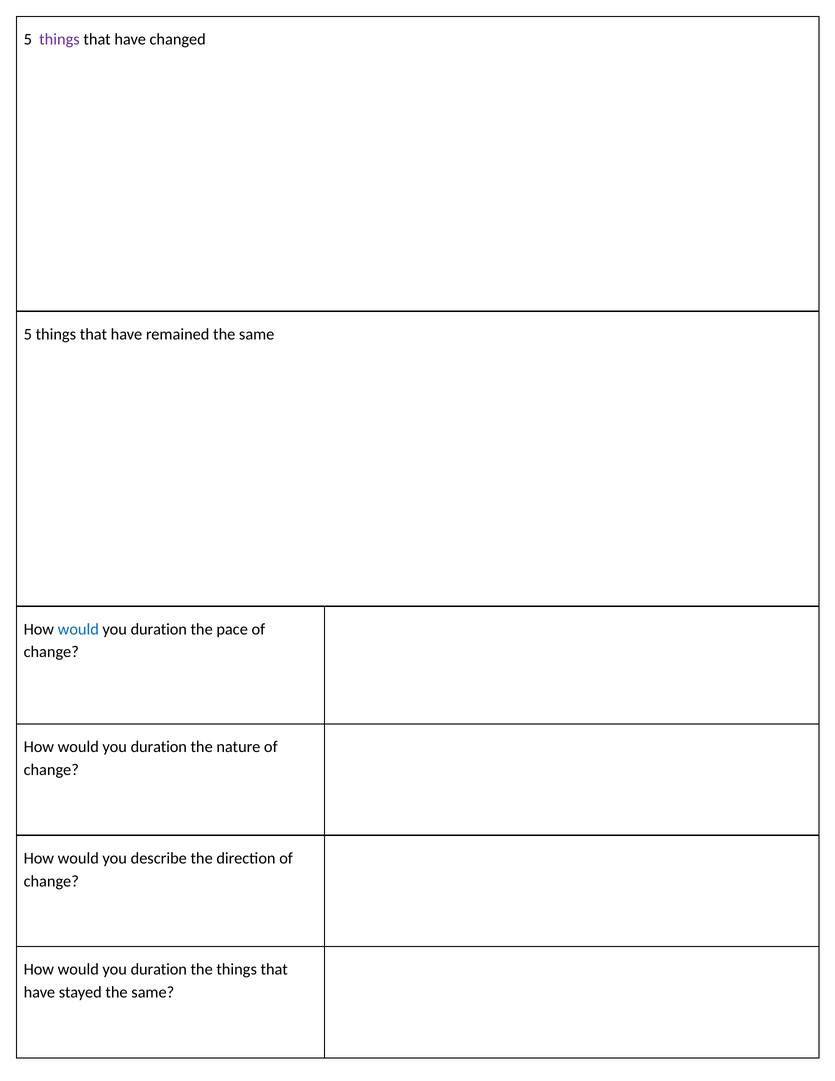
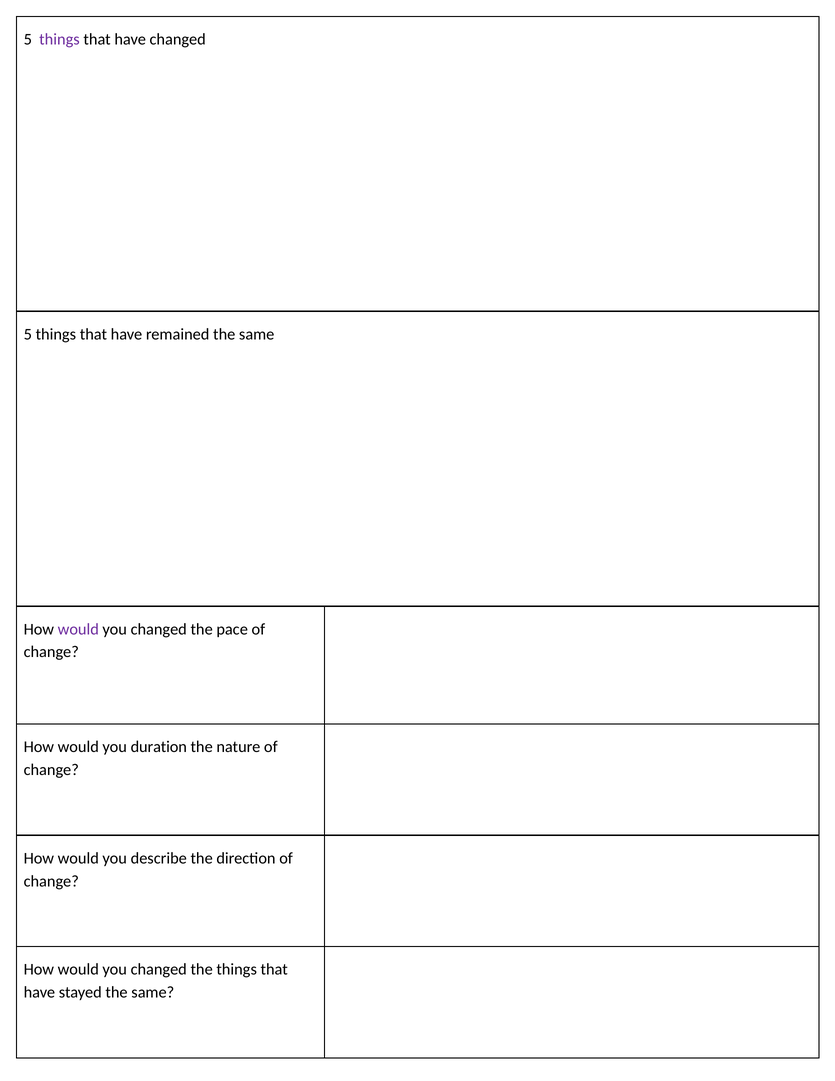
would colour: blue -> purple (78, 629)
duration: duration -> changed (159, 629)
duration: duration -> changed (159, 969)
